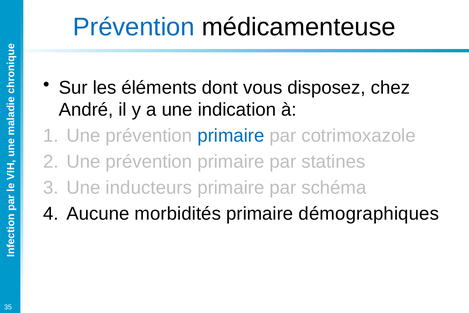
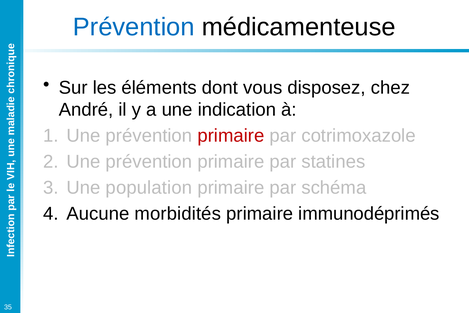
primaire colour: blue -> red (231, 136)
inducteurs: inducteurs -> population (149, 188)
démographiques: démographiques -> immunodéprimés (369, 213)
